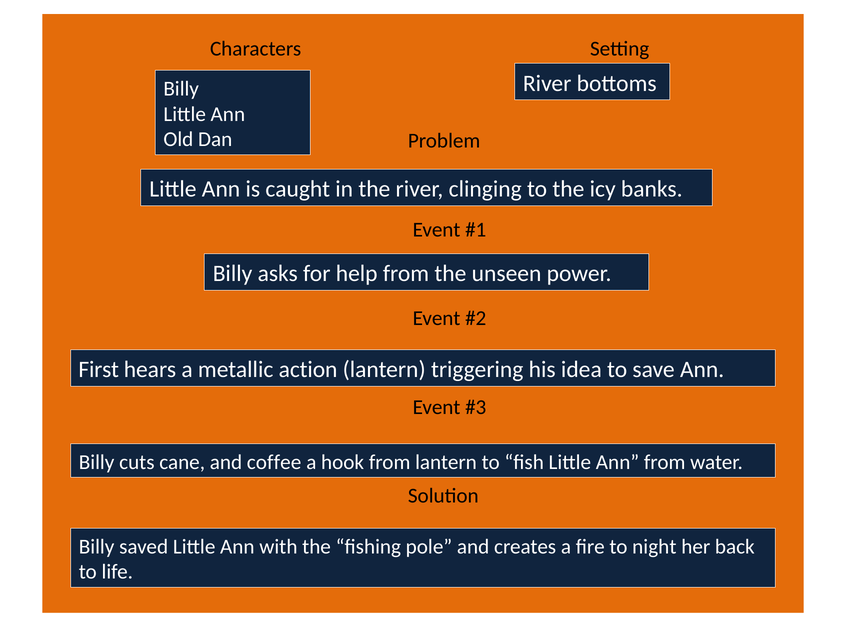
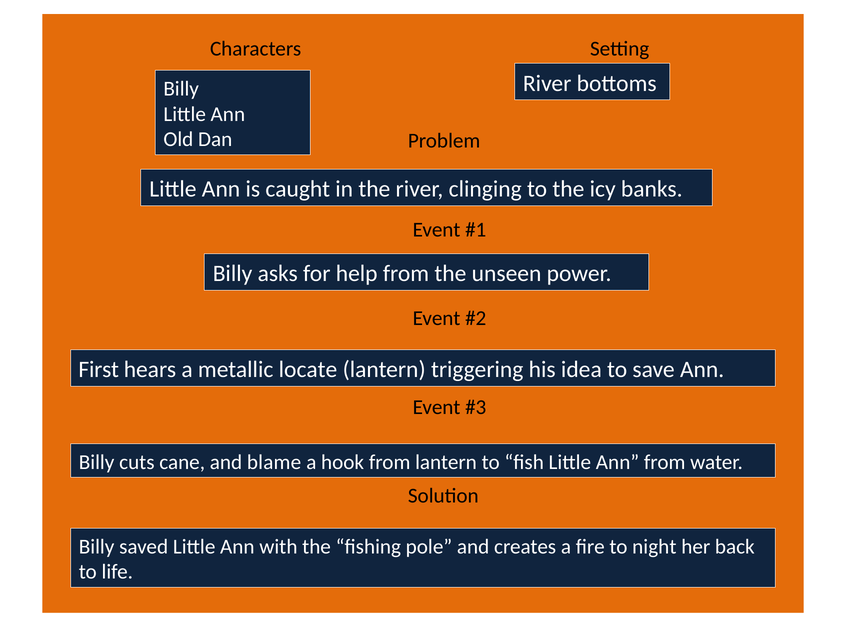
action: action -> locate (308, 370)
coffee: coffee -> blame (274, 462)
